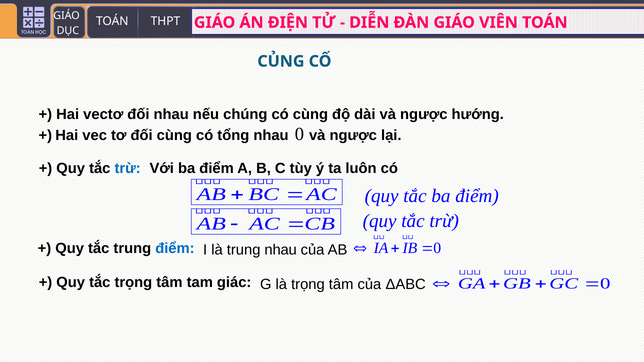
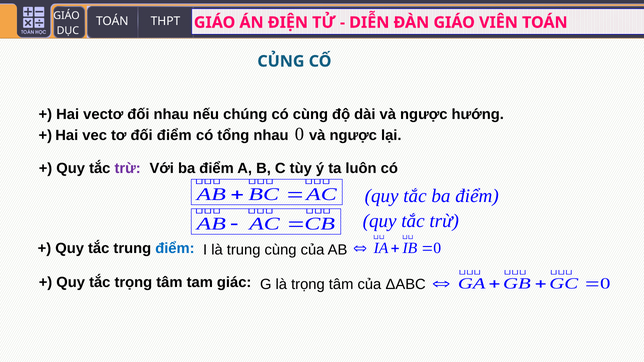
đối cùng: cùng -> điểm (174, 136)
trừ colour: blue -> purple (128, 169)
trung nhau: nhau -> cùng (281, 250)
